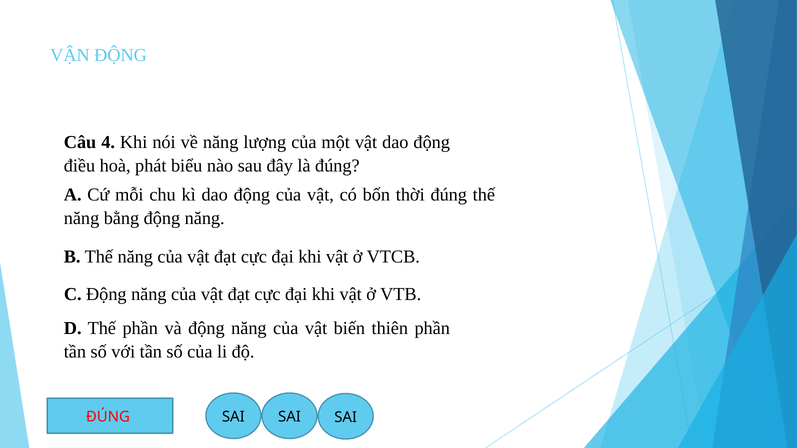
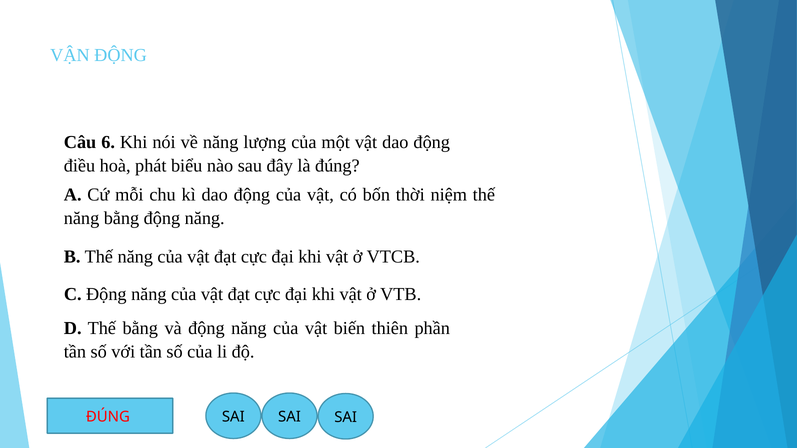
4: 4 -> 6 (108, 142)
thời đúng: đúng -> niệm (449, 195)
Thế phần: phần -> bằng (140, 328)
